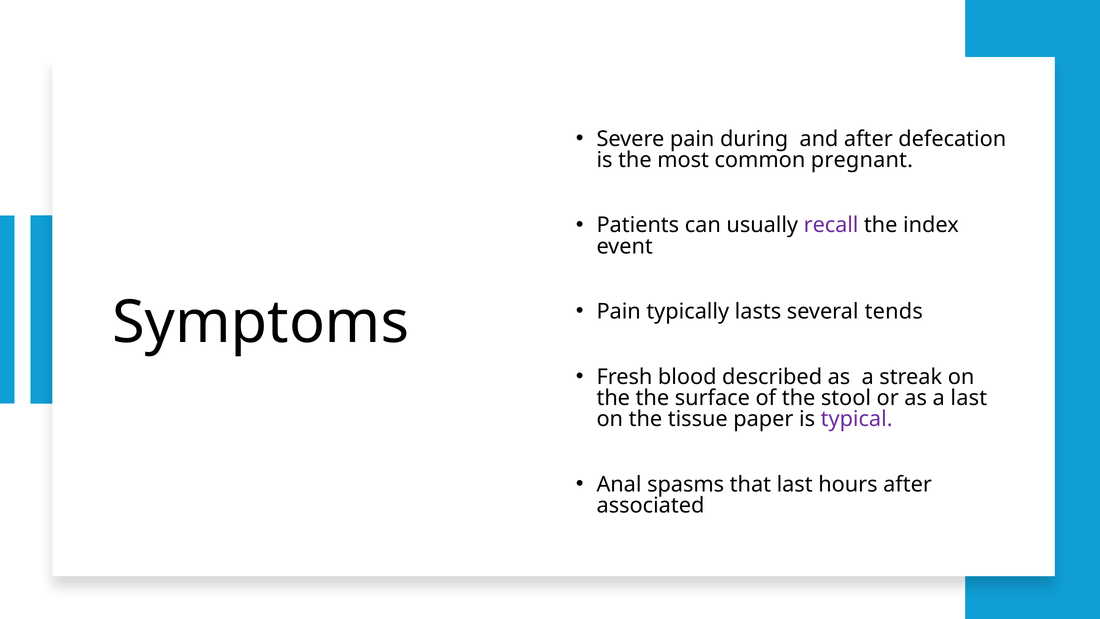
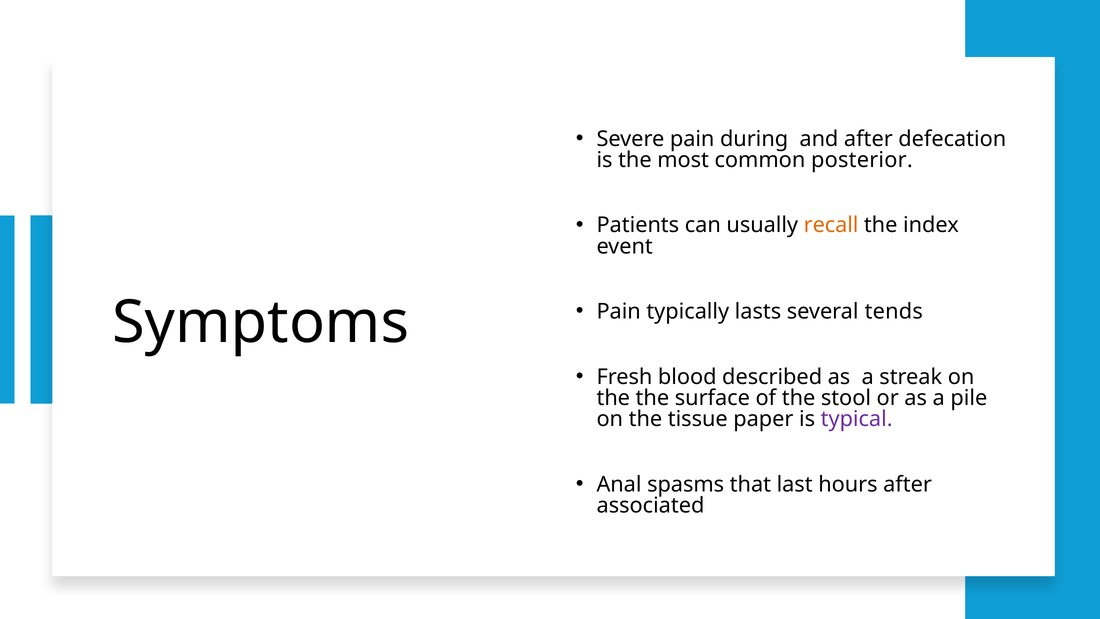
pregnant: pregnant -> posterior (862, 160)
recall colour: purple -> orange (831, 225)
a last: last -> pile (969, 398)
